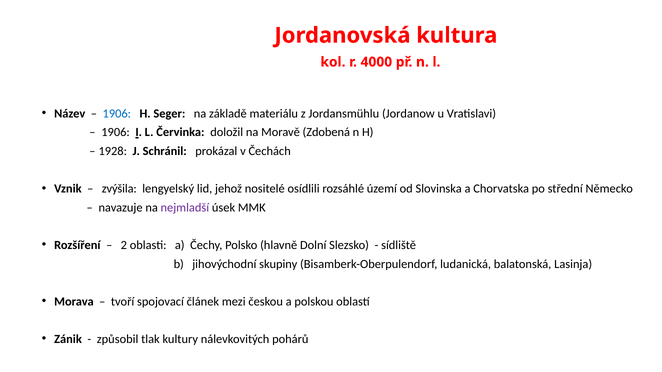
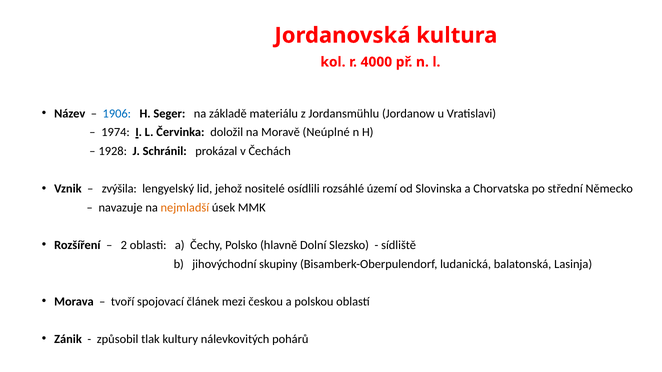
1906: 1906 -> 1974 (116, 132)
Zdobená: Zdobená -> Neúplné (326, 132)
nejmladší colour: purple -> orange (185, 208)
